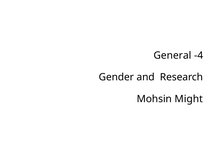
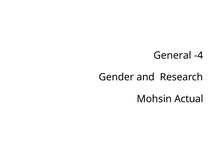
Might: Might -> Actual (189, 99)
